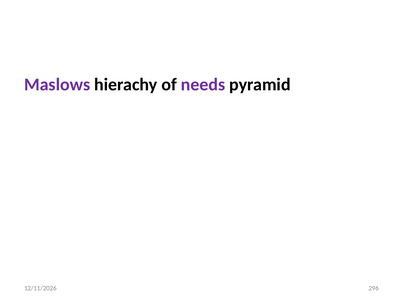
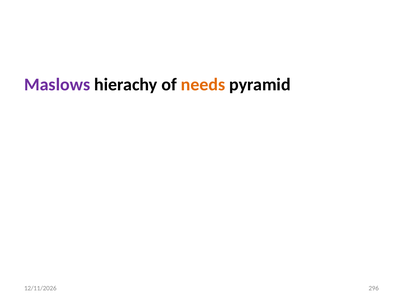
needs colour: purple -> orange (203, 85)
